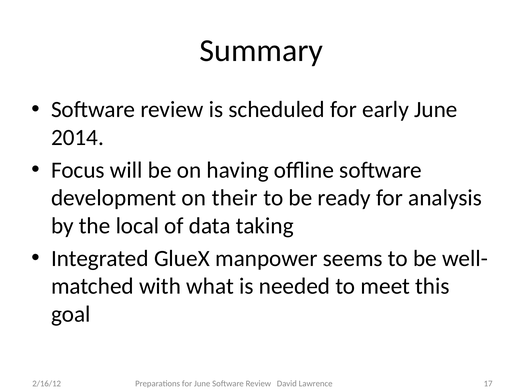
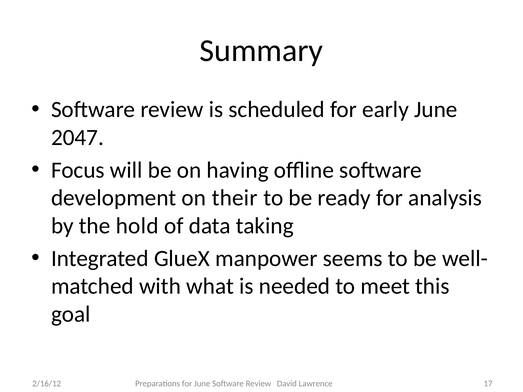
2014: 2014 -> 2047 (77, 138)
local: local -> hold (137, 226)
